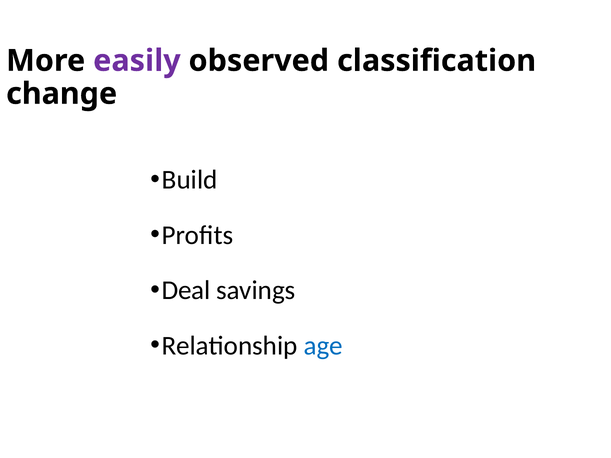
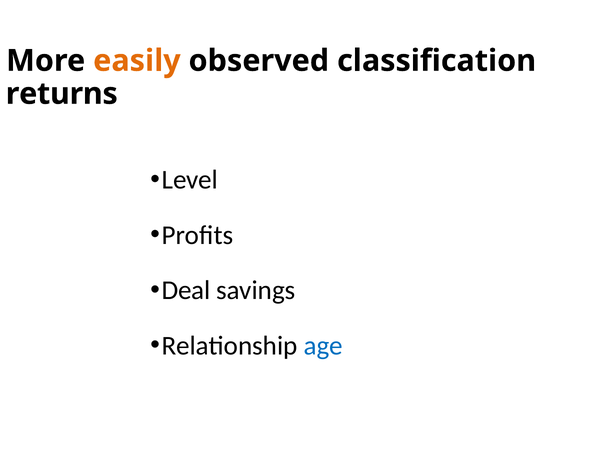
easily colour: purple -> orange (137, 61)
change: change -> returns (62, 94)
Build: Build -> Level (190, 180)
